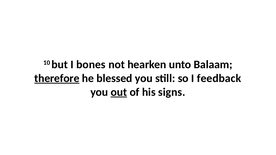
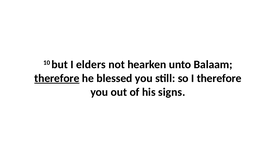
bones: bones -> elders (91, 65)
I feedback: feedback -> therefore (219, 78)
out underline: present -> none (119, 92)
